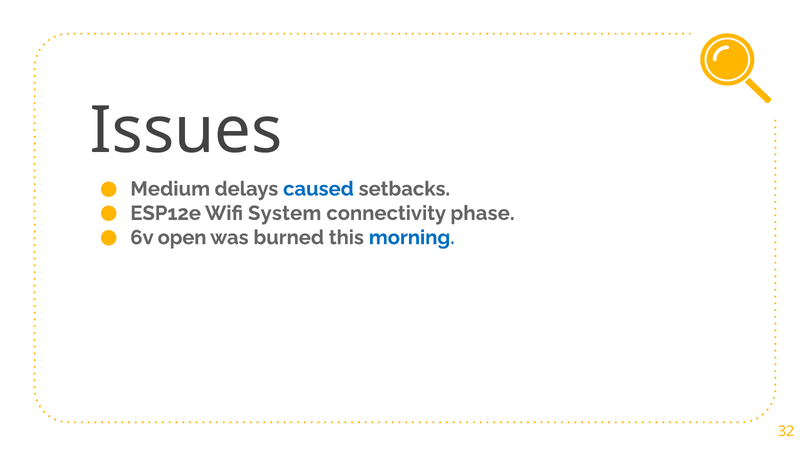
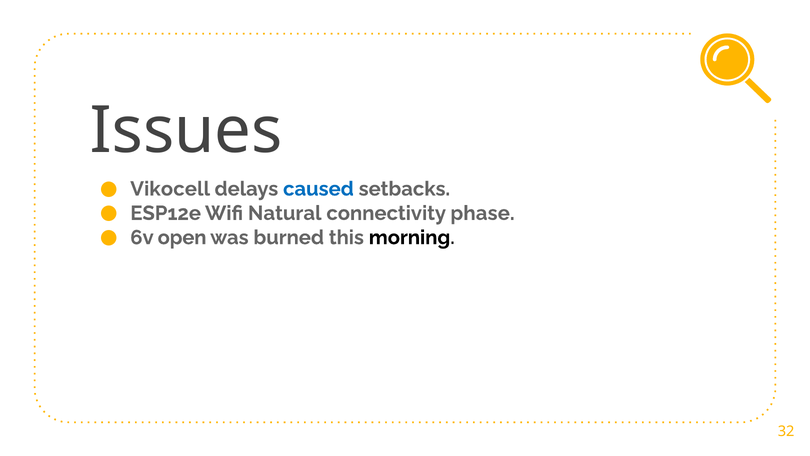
Medium: Medium -> Vikocell (170, 189)
System: System -> Natural (285, 213)
morning colour: blue -> black (412, 237)
